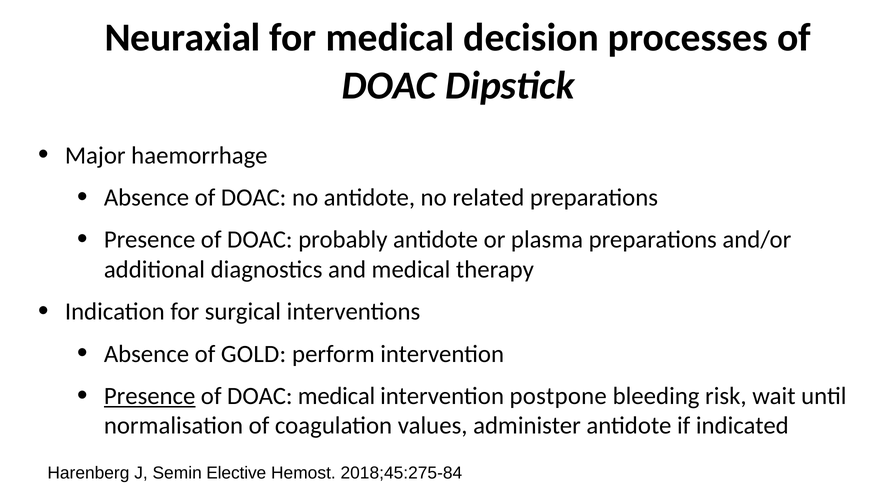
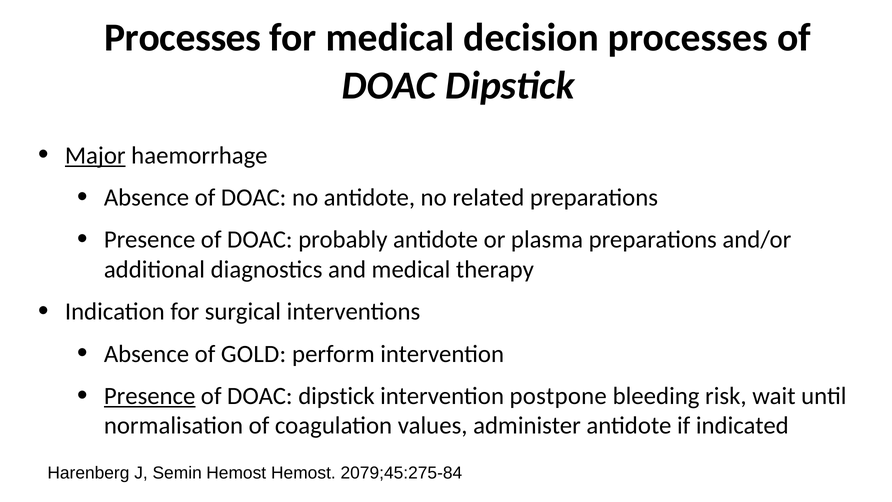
Neuraxial: Neuraxial -> Processes (183, 38)
Major underline: none -> present (95, 155)
medical: medical -> dipstick (336, 396)
Semin Elective: Elective -> Hemost (236, 473)
2018;45:275-84: 2018;45:275-84 -> 2079;45:275-84 (401, 473)
